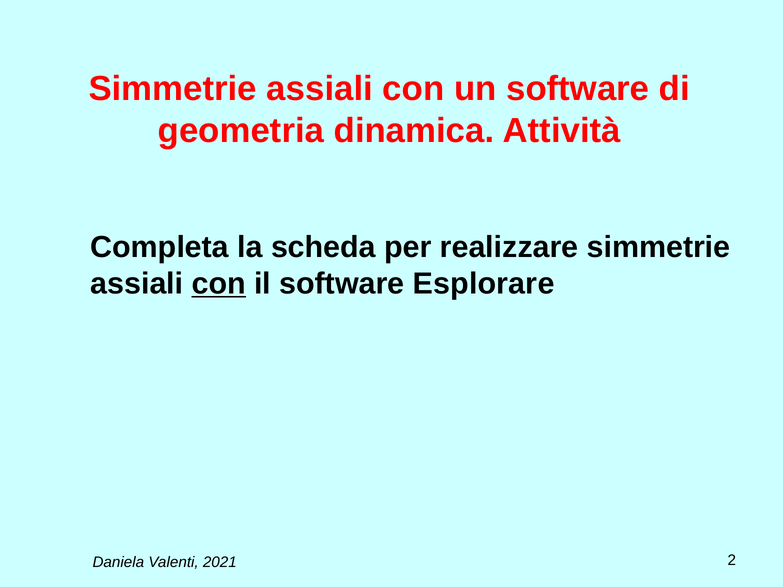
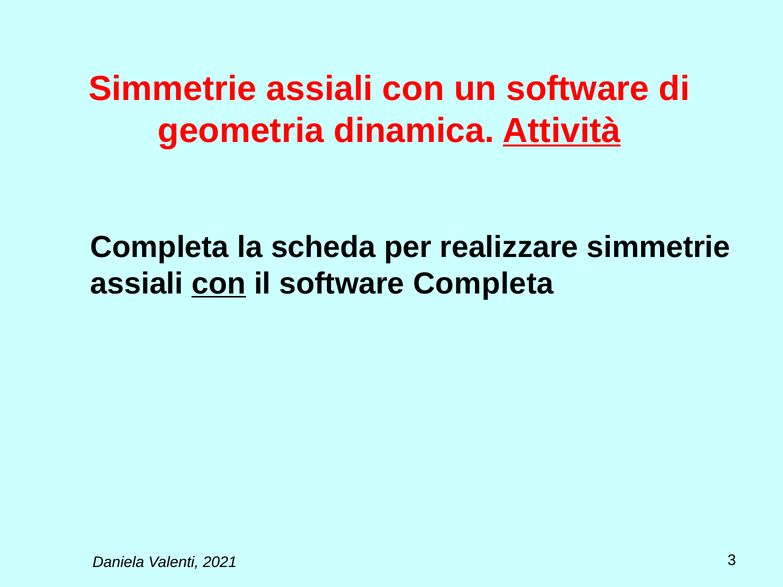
Attività underline: none -> present (562, 131)
software Esplorare: Esplorare -> Completa (484, 284)
2: 2 -> 3 (732, 561)
